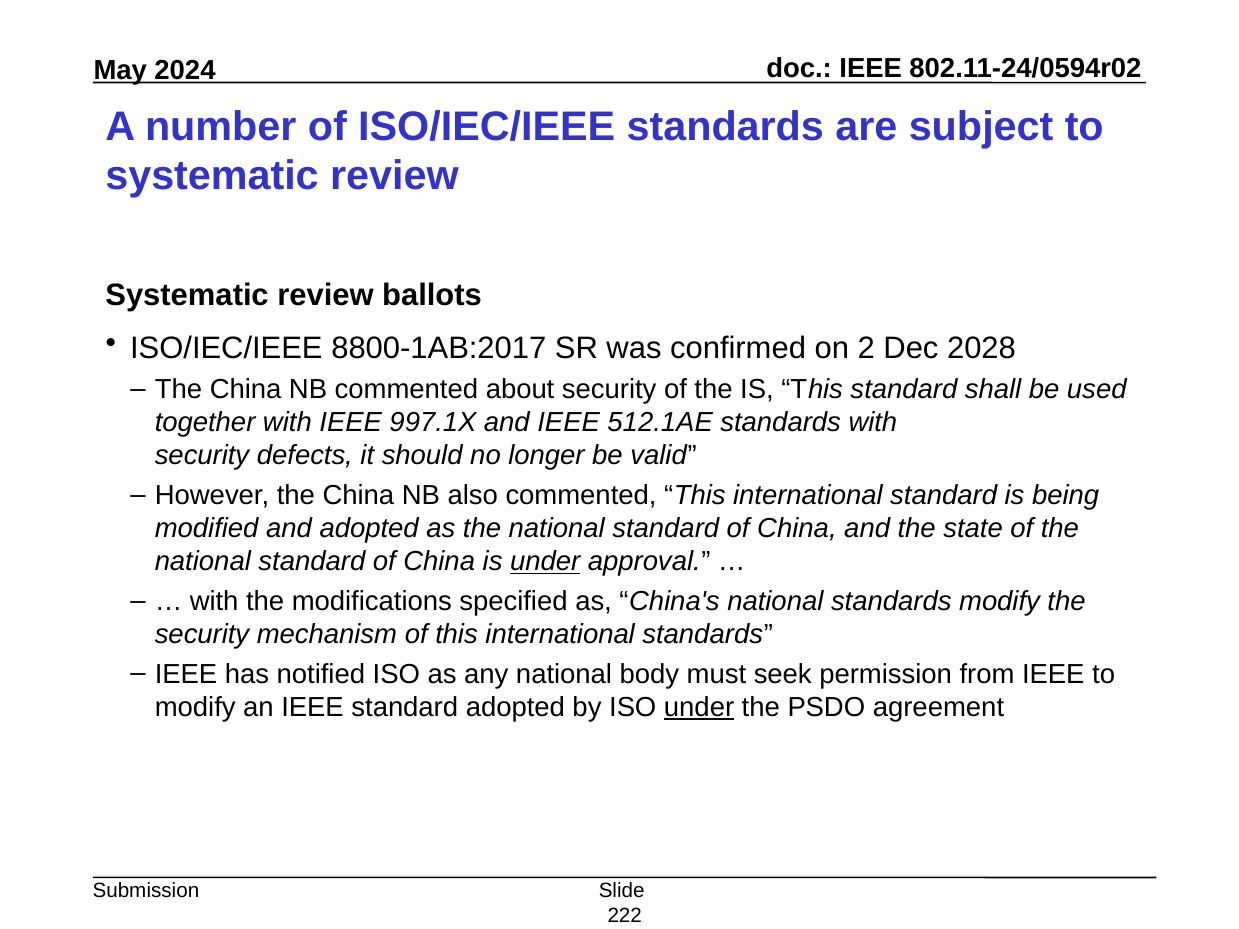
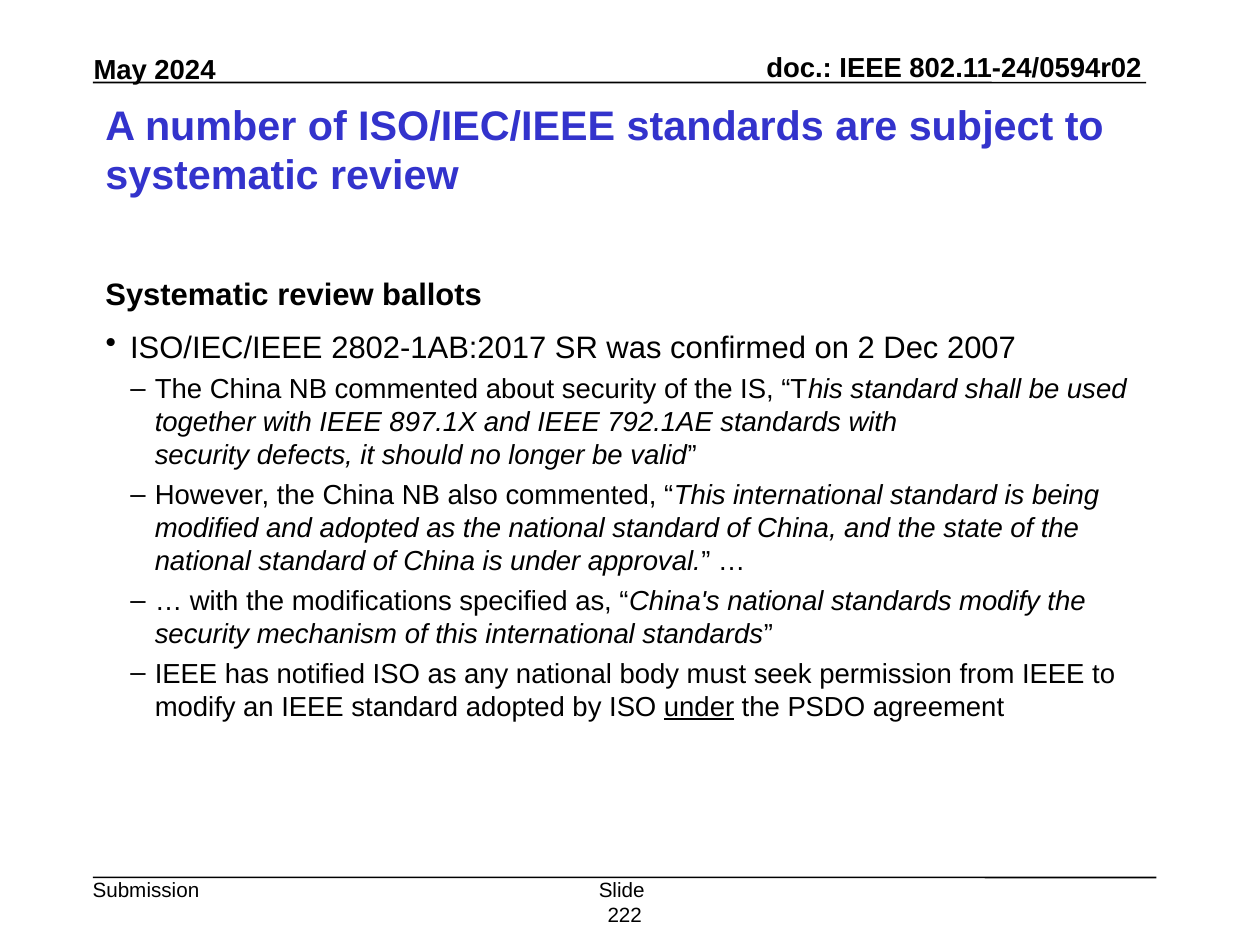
8800-1AB:2017: 8800-1AB:2017 -> 2802-1AB:2017 (439, 348)
2028: 2028 -> 2007 (981, 348)
997.1X: 997.1X -> 897.1X (433, 423)
512.1AE: 512.1AE -> 792.1AE (660, 423)
under underline: present -> none (545, 562)
